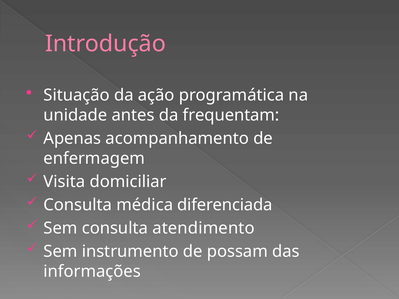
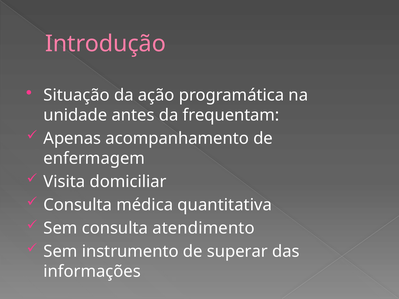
diferenciada: diferenciada -> quantitativa (225, 205)
possam: possam -> superar (237, 252)
